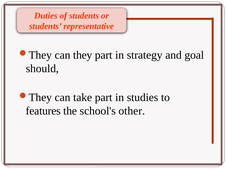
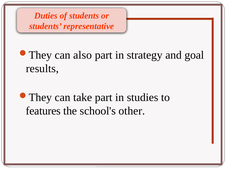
they: they -> also (83, 55)
should: should -> results (42, 69)
